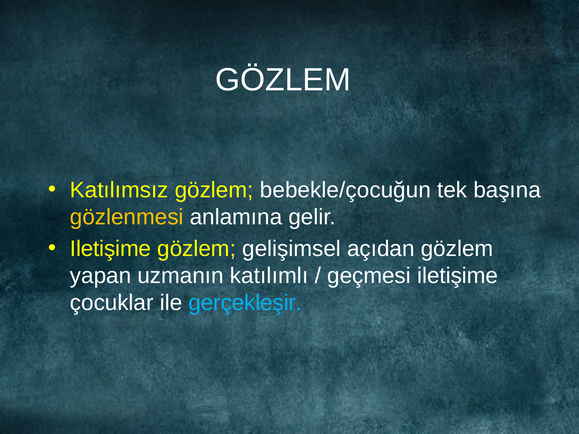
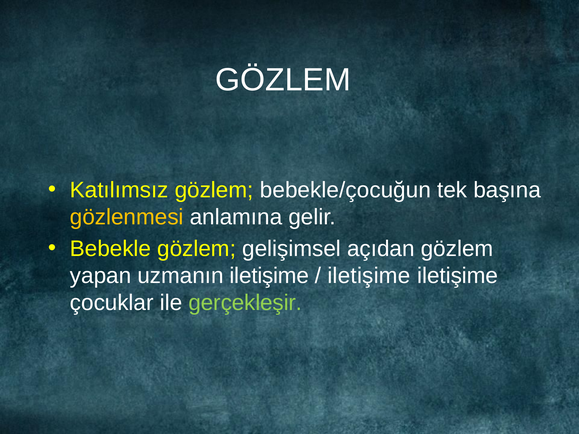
Iletişime: Iletişime -> Bebekle (110, 249)
uzmanın katılımlı: katılımlı -> iletişime (269, 276)
geçmesi: geçmesi -> iletişime (369, 276)
gerçekleşir colour: light blue -> light green (245, 303)
